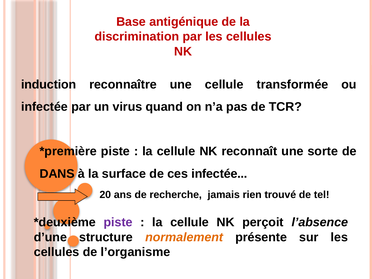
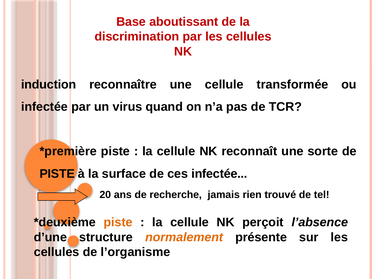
antigénique: antigénique -> aboutissant (184, 22)
DANS: DANS -> PISTE (57, 174)
piste colour: purple -> orange (118, 222)
